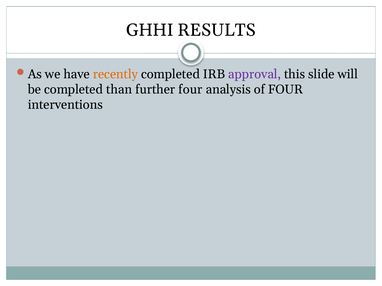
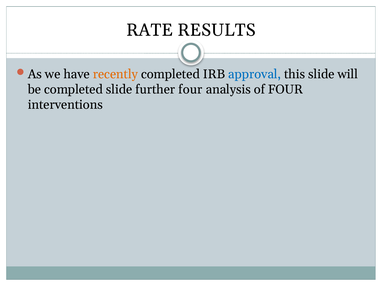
GHHI: GHHI -> RATE (150, 30)
approval colour: purple -> blue (255, 74)
completed than: than -> slide (119, 89)
